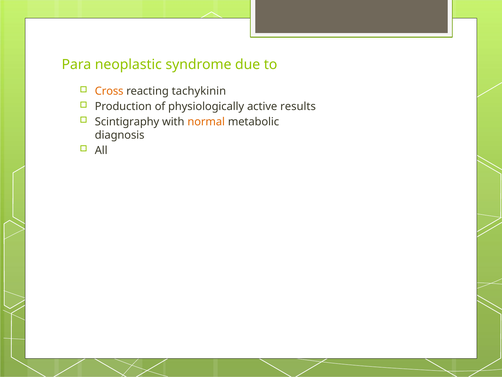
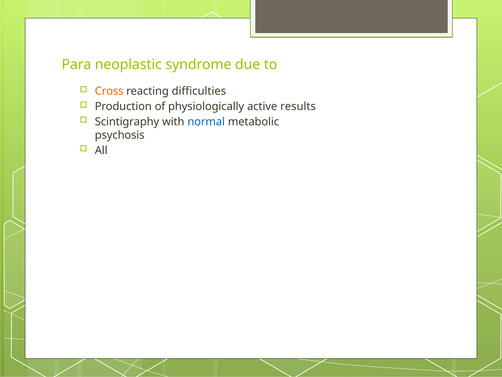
tachykinin: tachykinin -> difficulties (199, 91)
normal colour: orange -> blue (206, 122)
diagnosis: diagnosis -> psychosis (120, 135)
